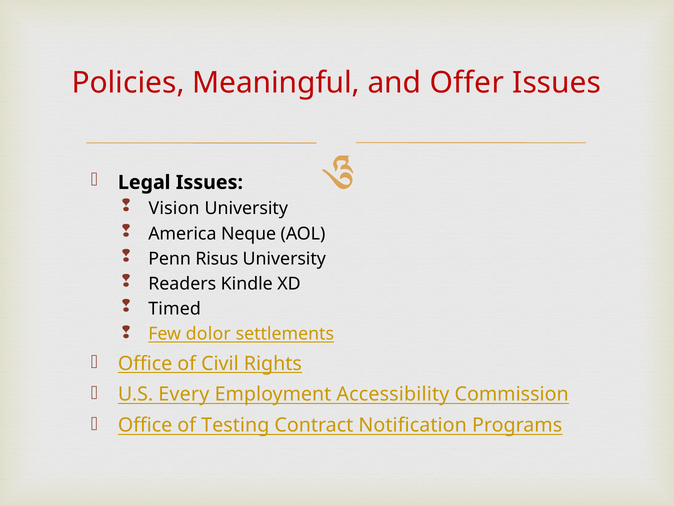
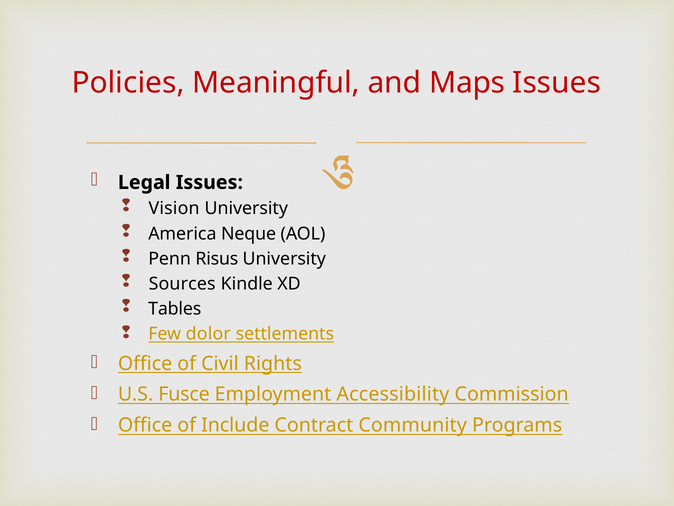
Offer: Offer -> Maps (467, 83)
Readers: Readers -> Sources (182, 284)
Timed: Timed -> Tables (175, 309)
Every: Every -> Fusce (184, 394)
Testing: Testing -> Include (235, 425)
Notification: Notification -> Community (413, 425)
